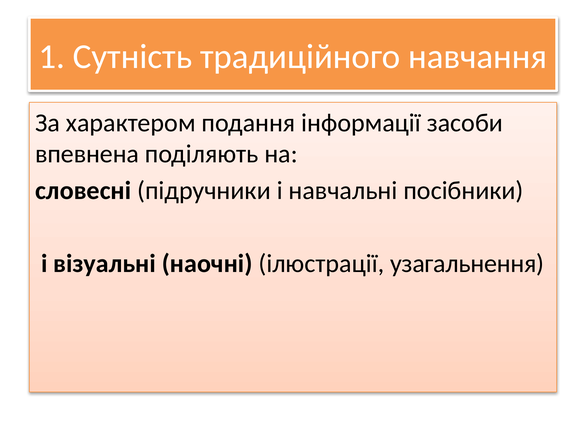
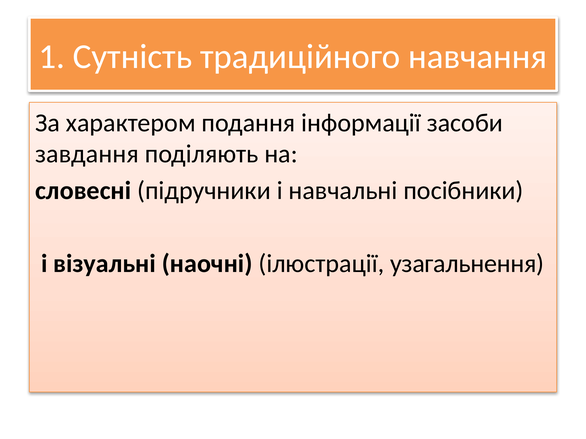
впевнена: впевнена -> завдання (87, 154)
